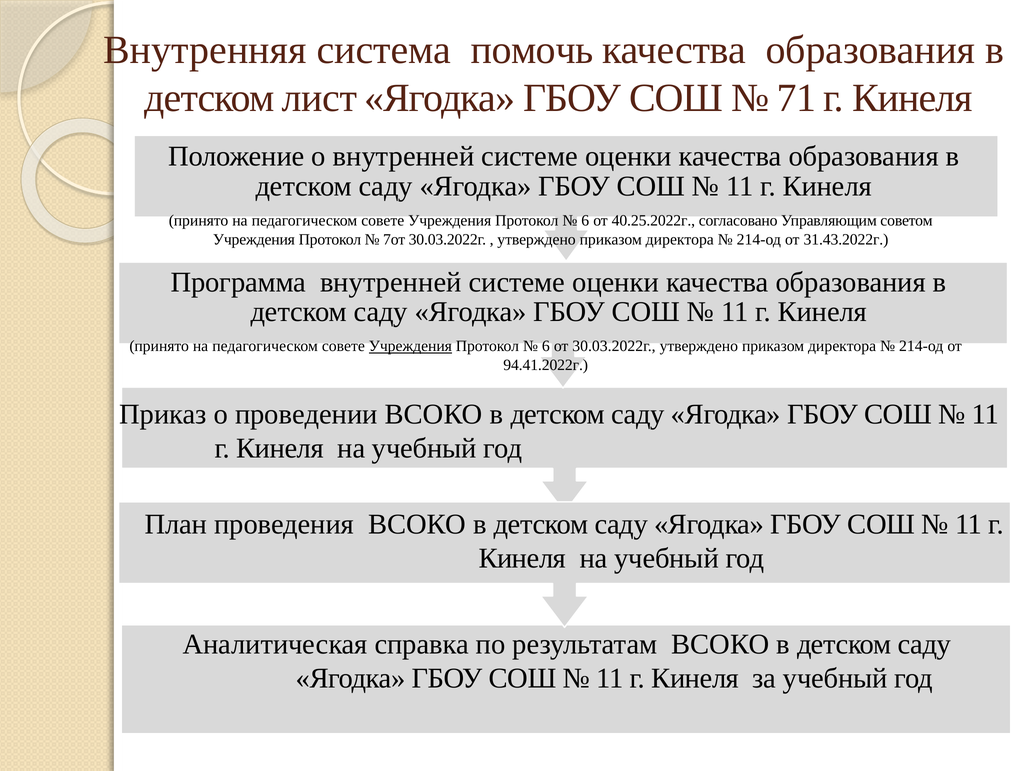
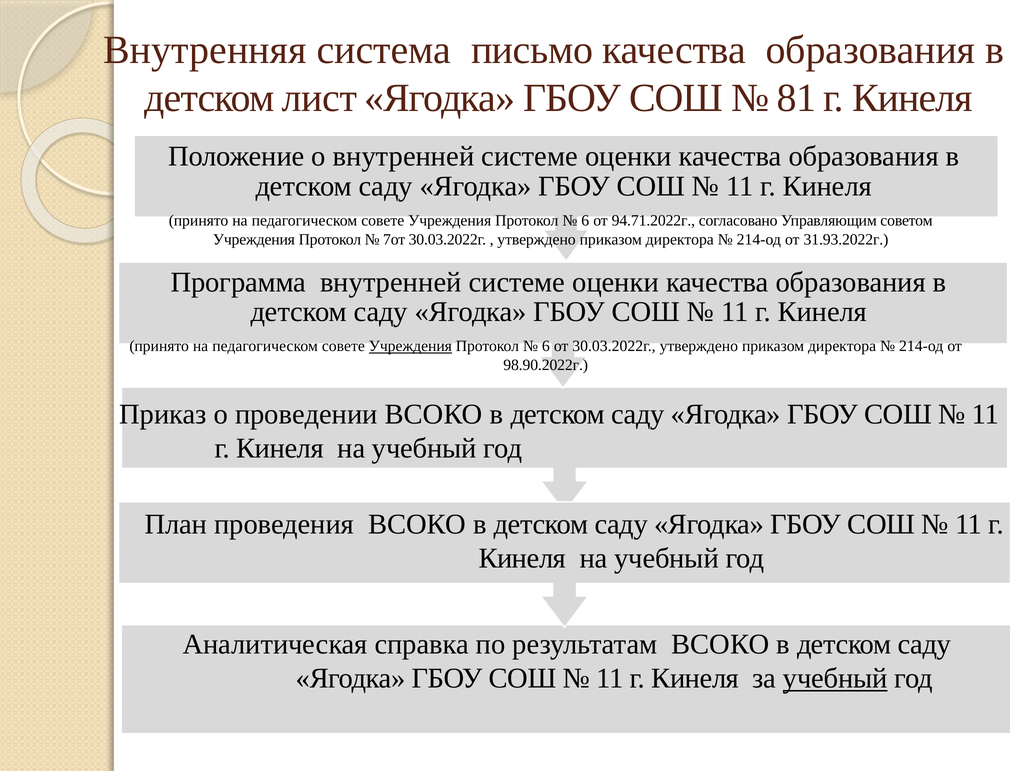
помочь: помочь -> письмо (532, 50)
71: 71 -> 81 (796, 98)
40.25.2022г: 40.25.2022г -> 94.71.2022г (653, 221)
31.43.2022г: 31.43.2022г -> 31.93.2022г (846, 239)
94.41.2022г: 94.41.2022г -> 98.90.2022г (546, 365)
учебный underline: none -> present (835, 678)
